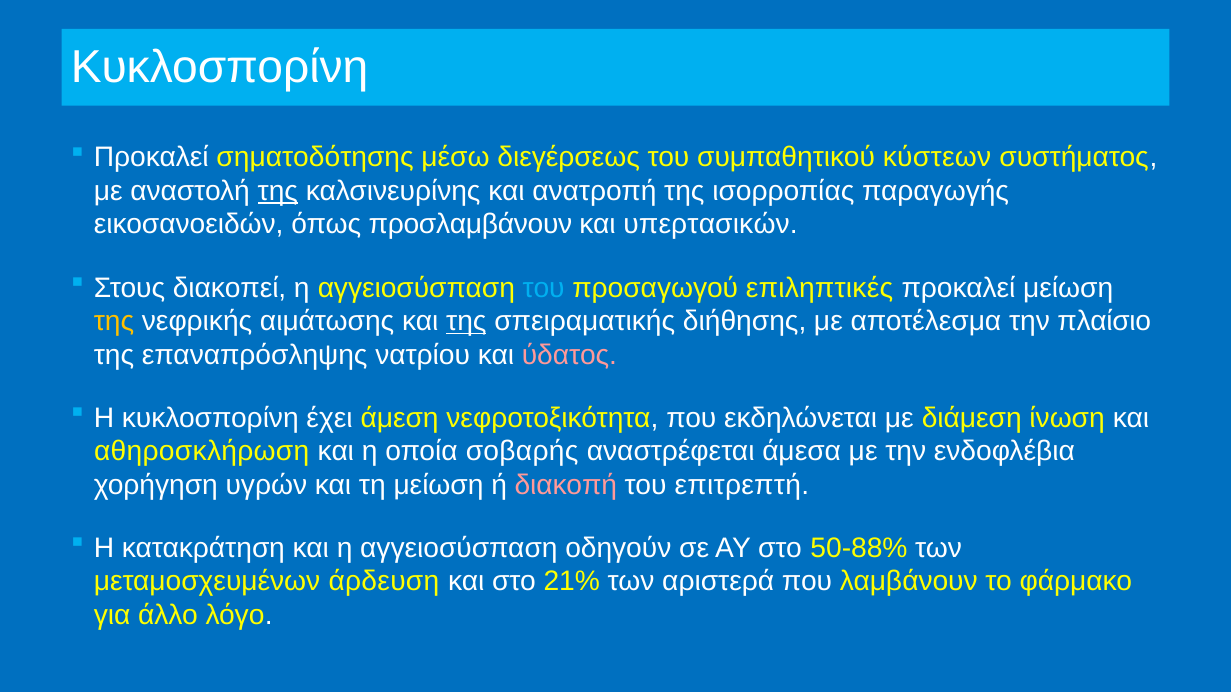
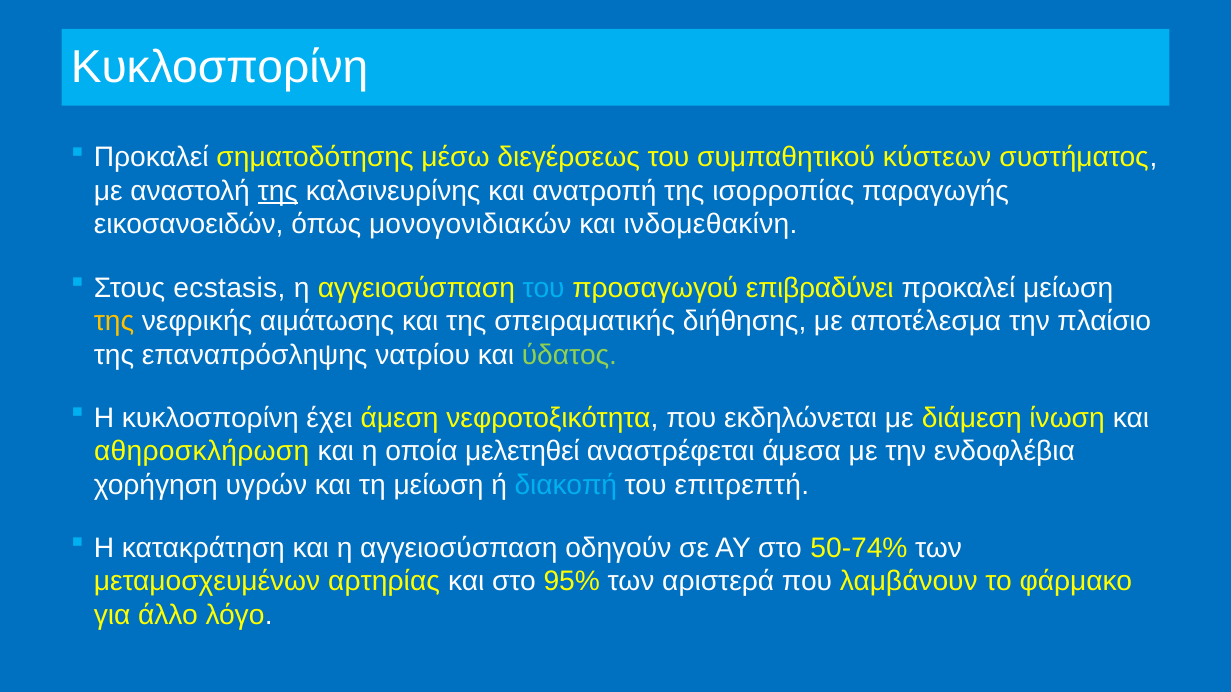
προσλαμβάνουν: προσλαμβάνουν -> μονογονιδιακών (470, 225)
υπερτασικών: υπερτασικών -> ινδομεθακίνη (711, 225)
διακοπεί: διακοπεί -> ecstasis (229, 288)
επιληπτικές: επιληπτικές -> επιβραδύνει (820, 288)
της underline: present -> none (466, 321)
ύδατος colour: pink -> light green (569, 355)
σοβαρής: σοβαρής -> μελετηθεί (522, 452)
διακοπή colour: pink -> light blue (566, 485)
50-88%: 50-88% -> 50-74% (859, 548)
άρδευση: άρδευση -> αρτηρίας (384, 582)
21%: 21% -> 95% (572, 582)
